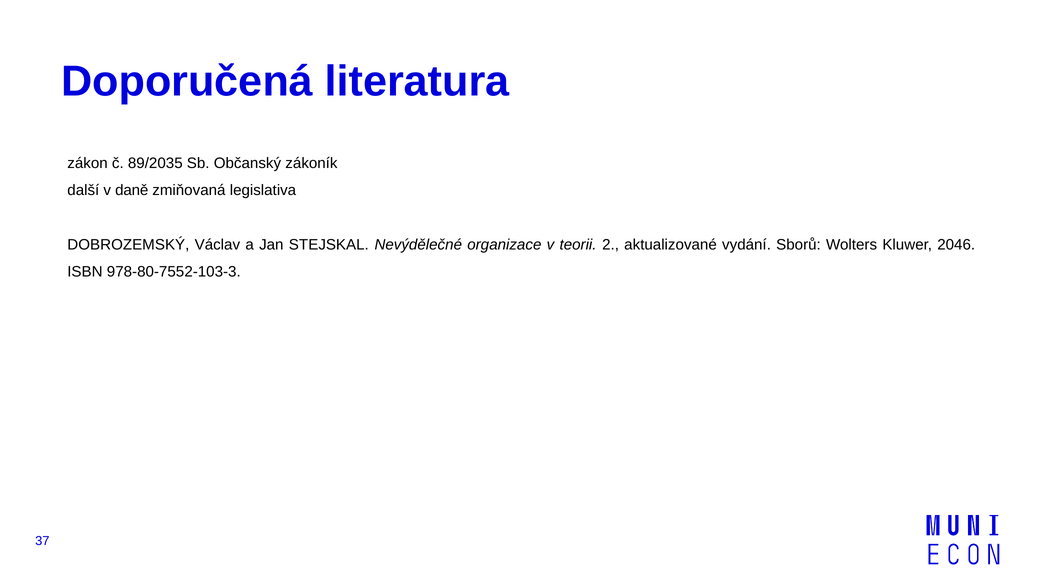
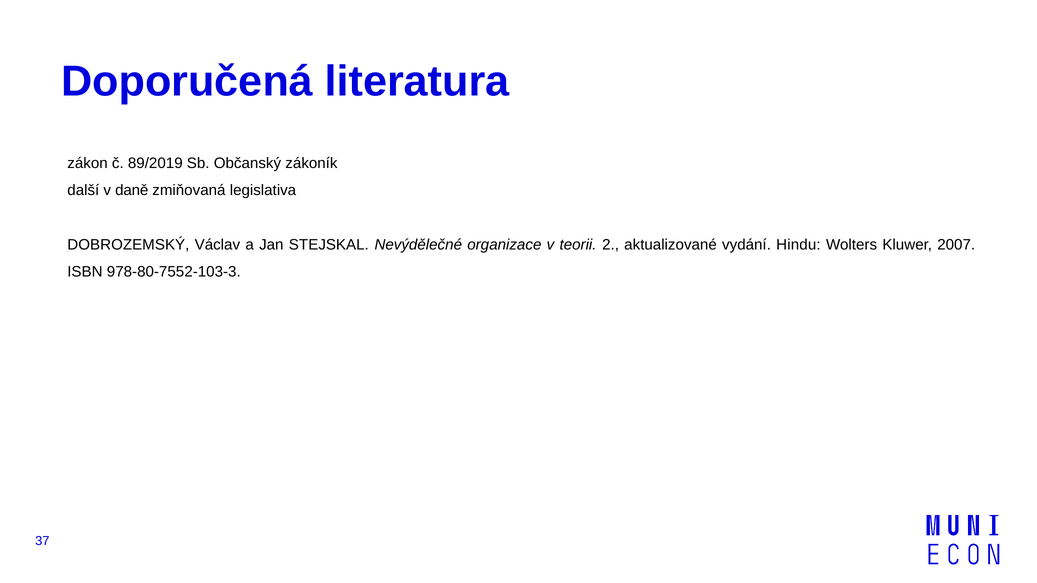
89/2035: 89/2035 -> 89/2019 (155, 163)
Sborů: Sborů -> Hindu (798, 245)
2046: 2046 -> 2007 (956, 245)
